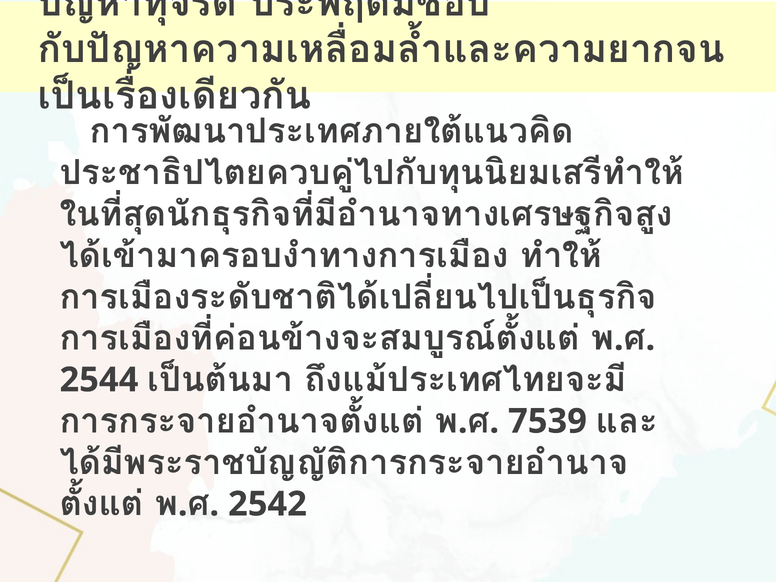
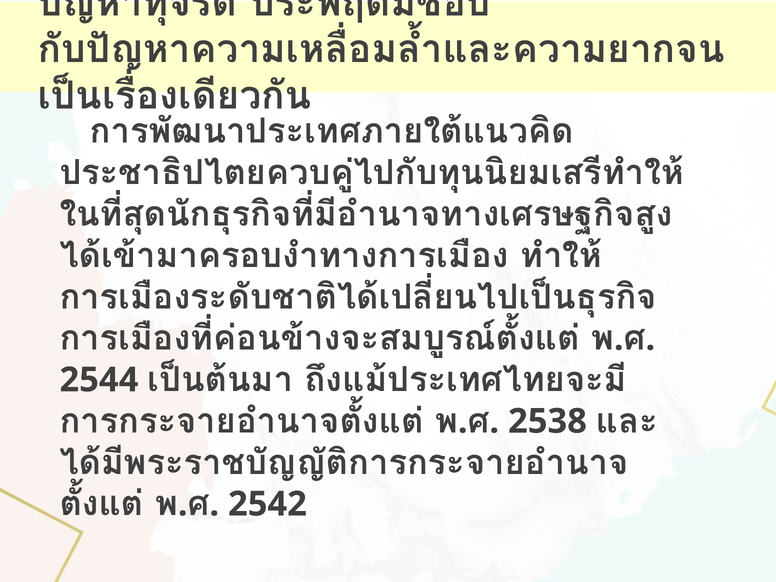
7539: 7539 -> 2538 (547, 421)
